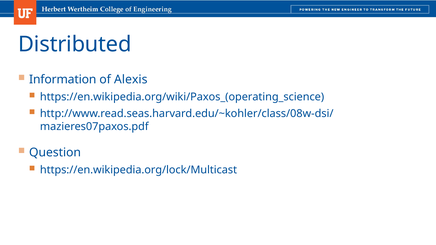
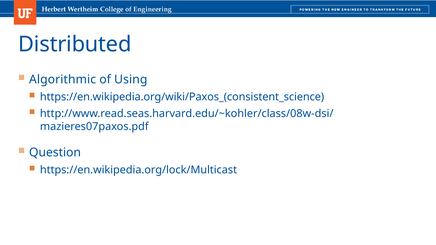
Information: Information -> Algorithmic (63, 80)
Alexis: Alexis -> Using (131, 80)
https://en.wikipedia.org/wiki/Paxos_(operating_science: https://en.wikipedia.org/wiki/Paxos_(operating_science -> https://en.wikipedia.org/wiki/Paxos_(consistent_science (182, 97)
